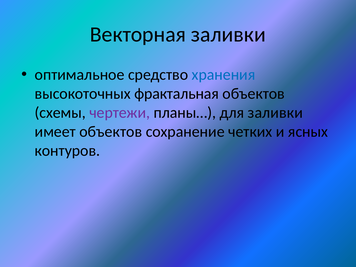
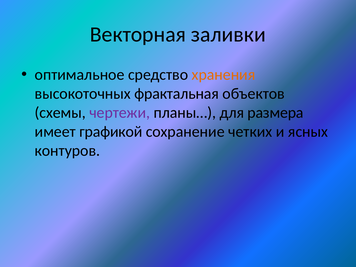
хранения colour: blue -> orange (223, 75)
для заливки: заливки -> размера (275, 113)
имеет объектов: объектов -> графикой (111, 132)
